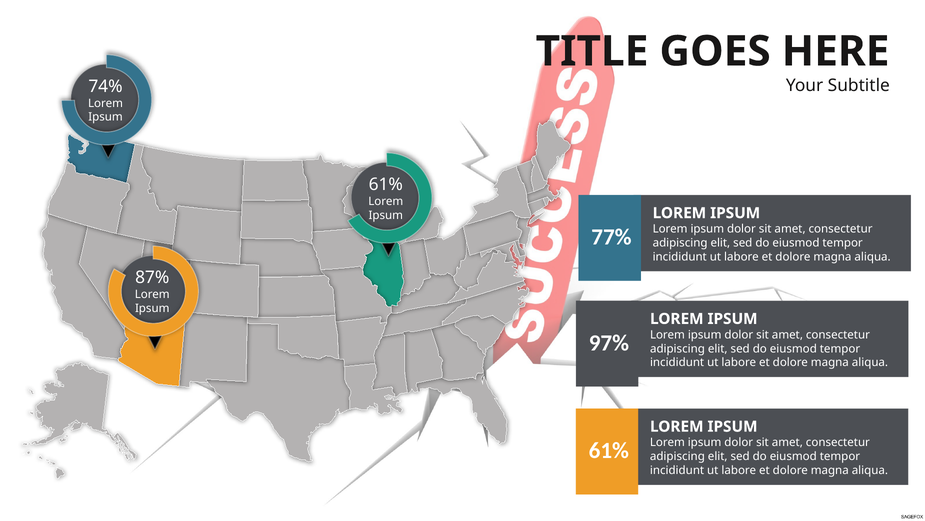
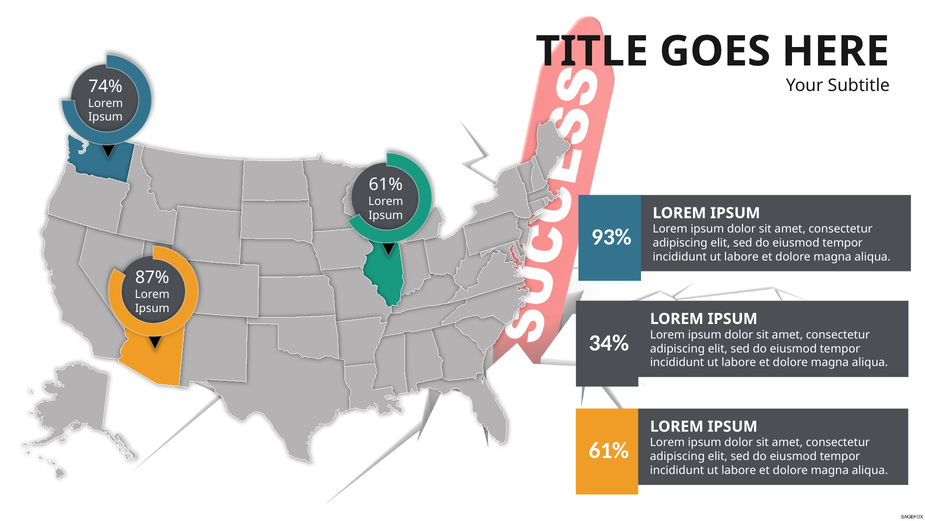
77%: 77% -> 93% (611, 237)
97%: 97% -> 34% (609, 342)
